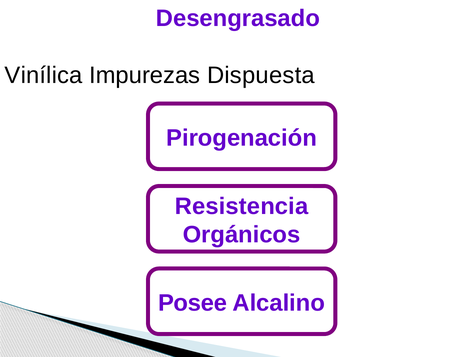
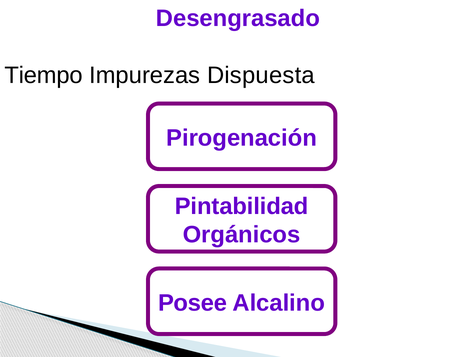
Vinílica: Vinílica -> Tiempo (44, 75)
Resistencia: Resistencia -> Pintabilidad (242, 206)
